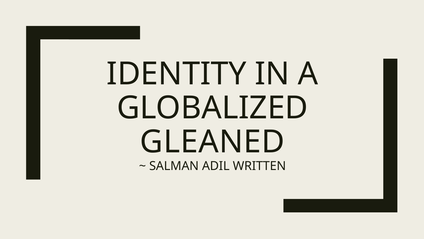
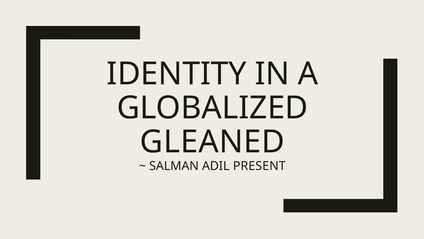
WRITTEN: WRITTEN -> PRESENT (259, 166)
